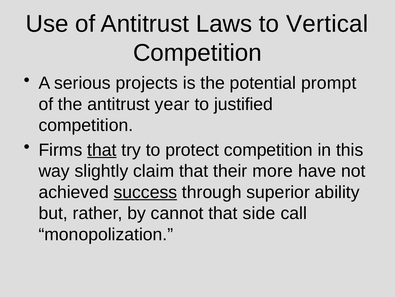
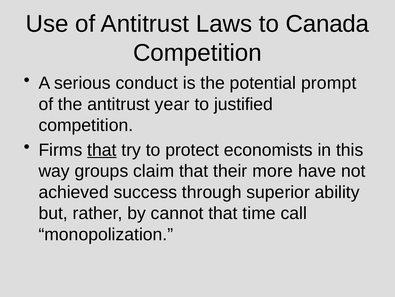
Vertical: Vertical -> Canada (327, 24)
projects: projects -> conduct (147, 83)
protect competition: competition -> economists (268, 150)
slightly: slightly -> groups (101, 171)
success underline: present -> none (145, 192)
side: side -> time (259, 213)
